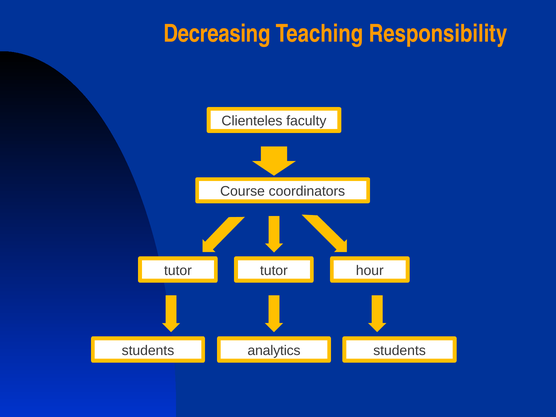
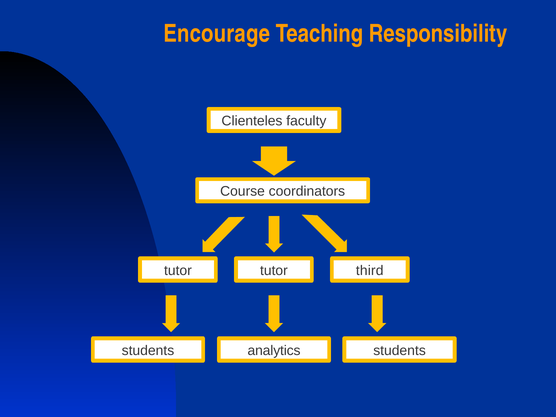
Decreasing: Decreasing -> Encourage (217, 34)
hour: hour -> third (370, 270)
